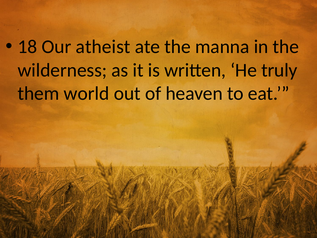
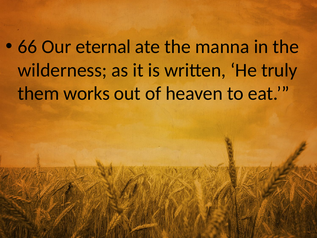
18: 18 -> 66 (27, 47)
atheist: atheist -> eternal (103, 47)
world: world -> works (87, 93)
